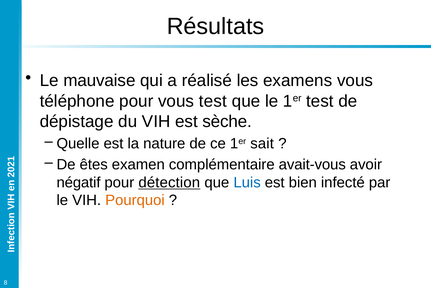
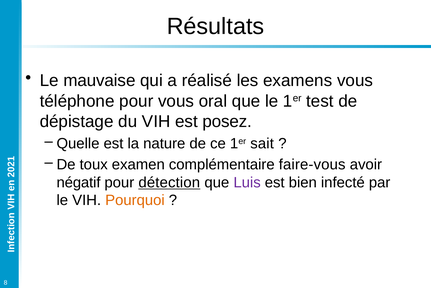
vous test: test -> oral (213, 101)
sèche: sèche -> posez (227, 121)
êtes: êtes -> toux (94, 164)
avait-vous: avait-vous -> faire-vous (312, 164)
Luis colour: blue -> purple (247, 182)
